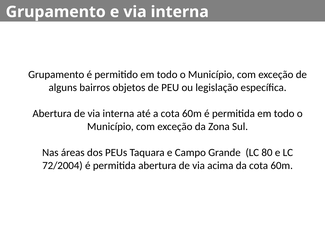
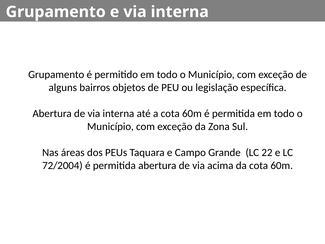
80: 80 -> 22 (267, 152)
